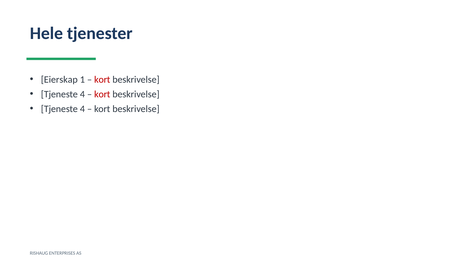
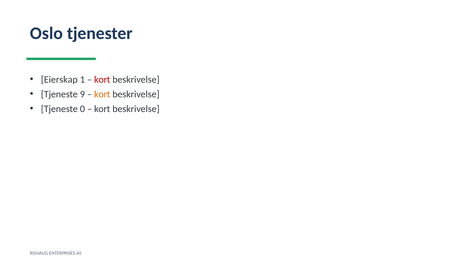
Hele: Hele -> Oslo (46, 34)
4: 4 -> 9 (82, 94)
kort colour: red -> orange (102, 94)
4: 4 -> 0 (82, 109)
